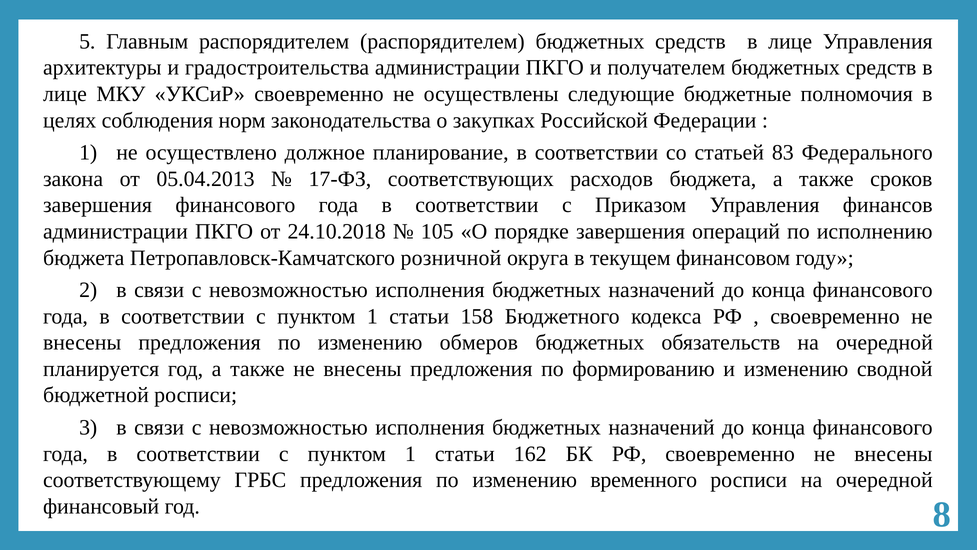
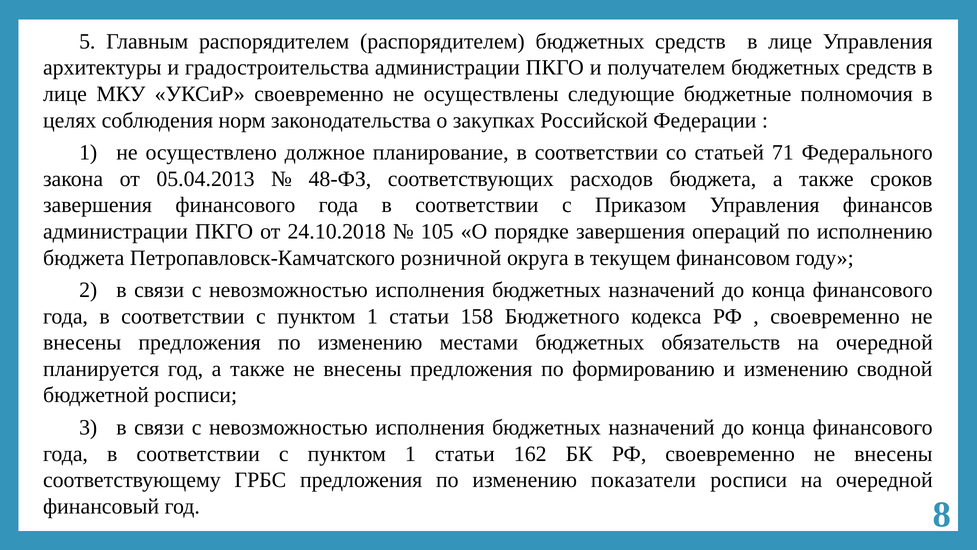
83: 83 -> 71 (783, 153)
17-ФЗ: 17-ФЗ -> 48-ФЗ (340, 179)
обмеров: обмеров -> местами (479, 342)
временного: временного -> показатели (644, 480)
